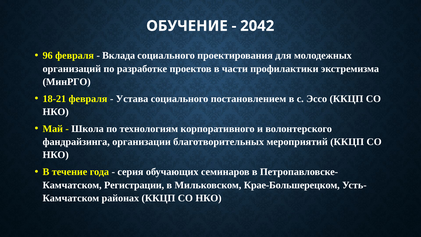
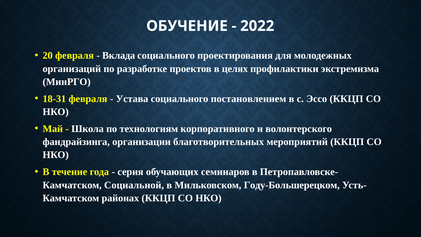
2042: 2042 -> 2022 (257, 26)
96: 96 -> 20 (48, 56)
части: части -> целях (235, 69)
18-21: 18-21 -> 18-31 (54, 99)
Регистрации: Регистрации -> Социальной (134, 185)
Крае-Большерецком: Крае-Большерецком -> Году-Большерецком (292, 185)
